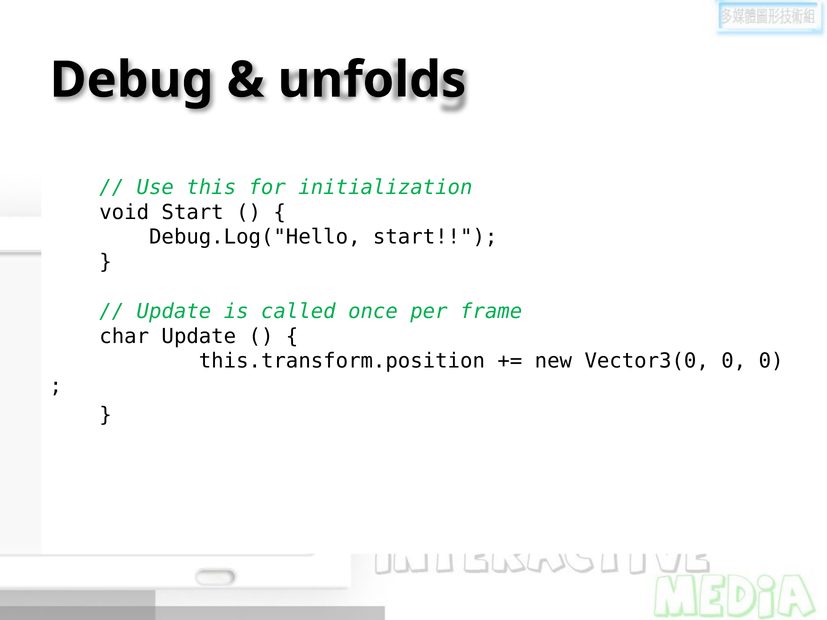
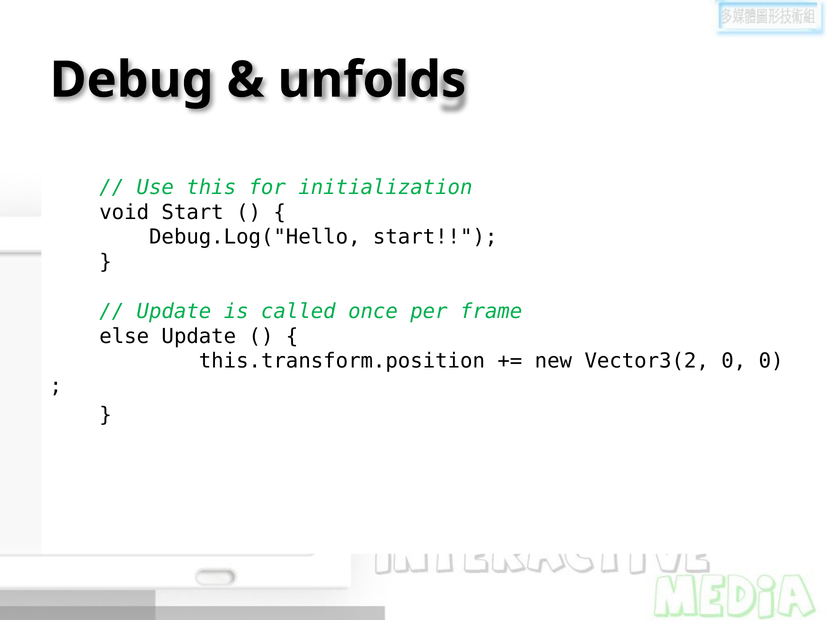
char: char -> else (124, 336)
Vector3(0: Vector3(0 -> Vector3(2 (647, 361)
